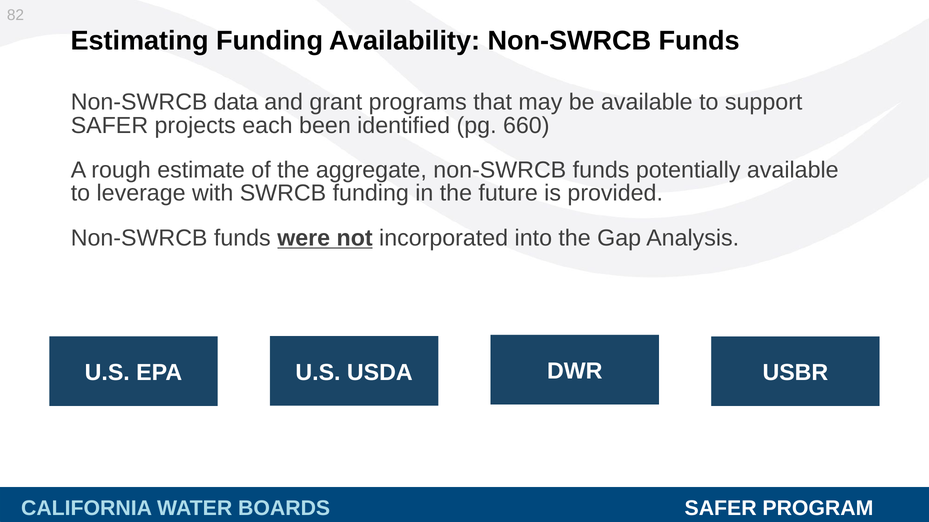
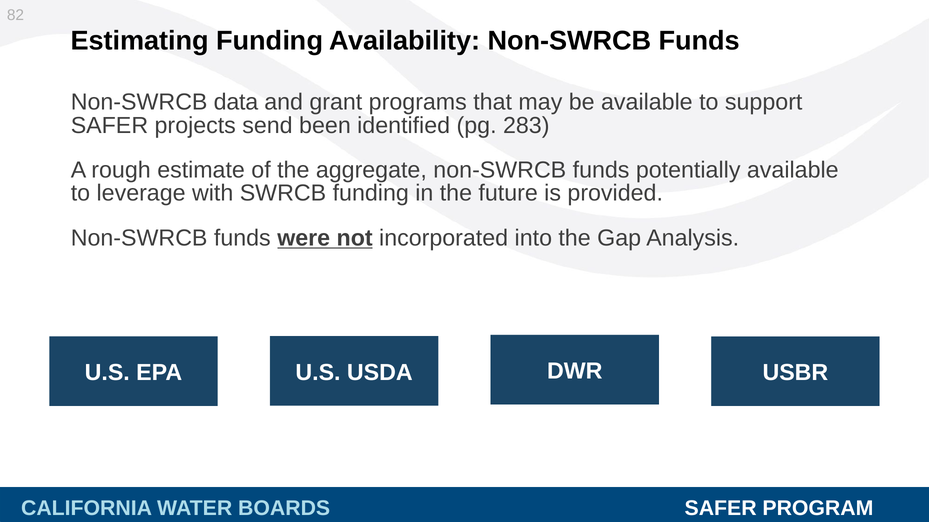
each: each -> send (267, 126)
660: 660 -> 283 (526, 126)
